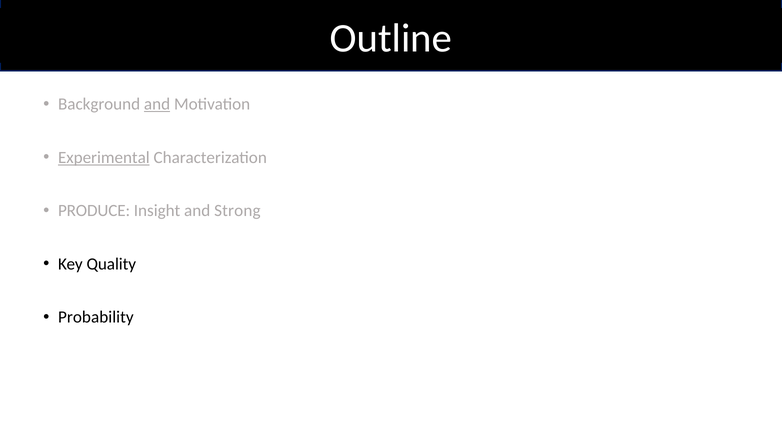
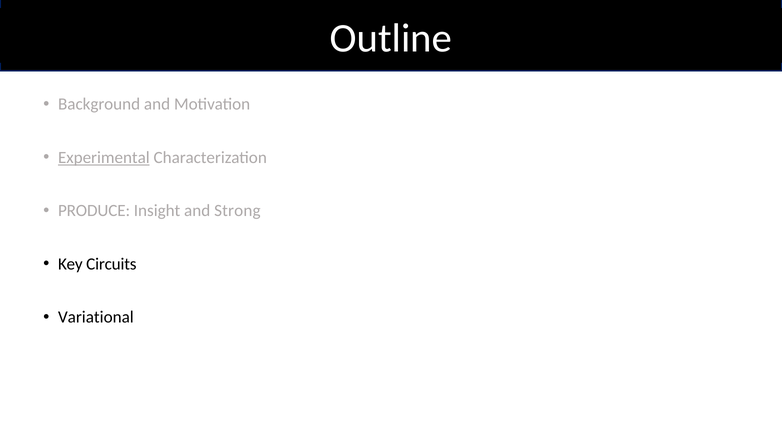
and underline: present -> none (157, 104)
Quality: Quality -> Circuits (111, 264)
Probability: Probability -> Variational (96, 317)
